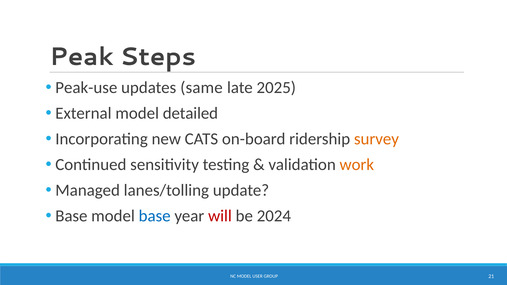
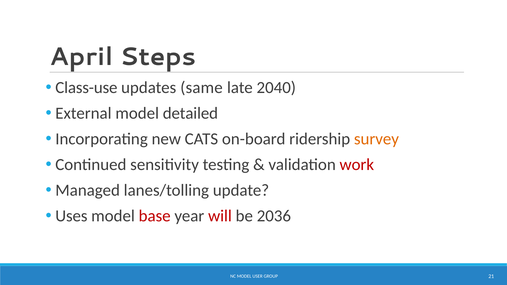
Peak: Peak -> April (81, 57)
Peak-use: Peak-use -> Class-use (86, 88)
2025: 2025 -> 2040 (276, 88)
work colour: orange -> red (357, 165)
Base: Base -> Uses (71, 216)
base colour: blue -> red (155, 216)
2024: 2024 -> 2036 (274, 216)
